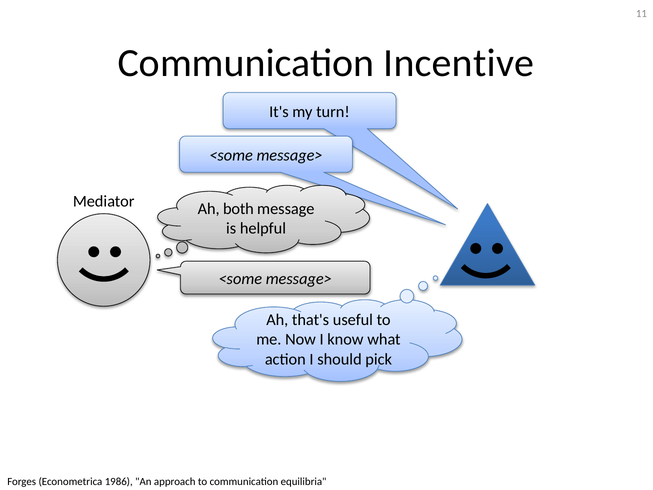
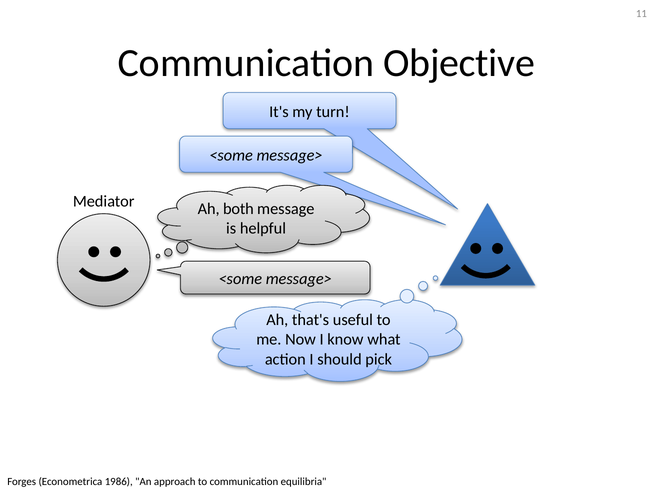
Incentive: Incentive -> Objective (459, 63)
